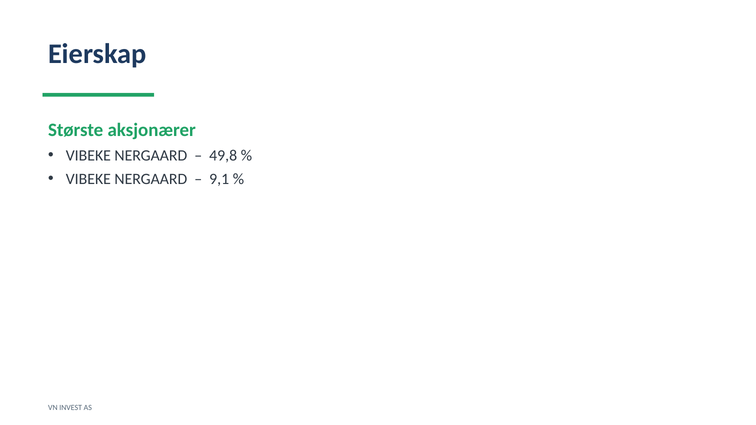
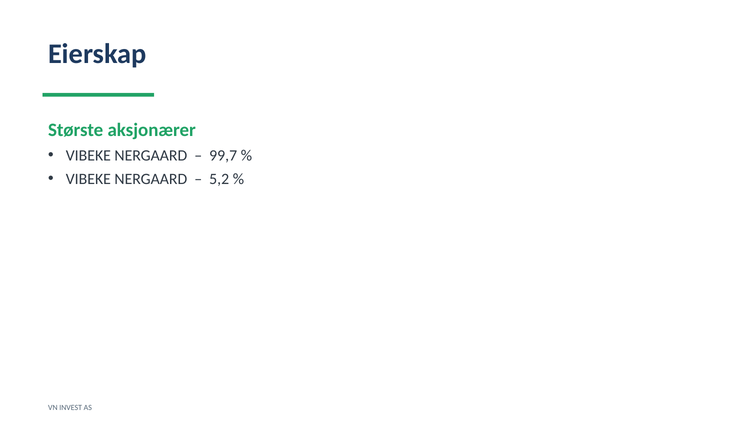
49,8: 49,8 -> 99,7 (223, 155)
9,1: 9,1 -> 5,2 (219, 179)
